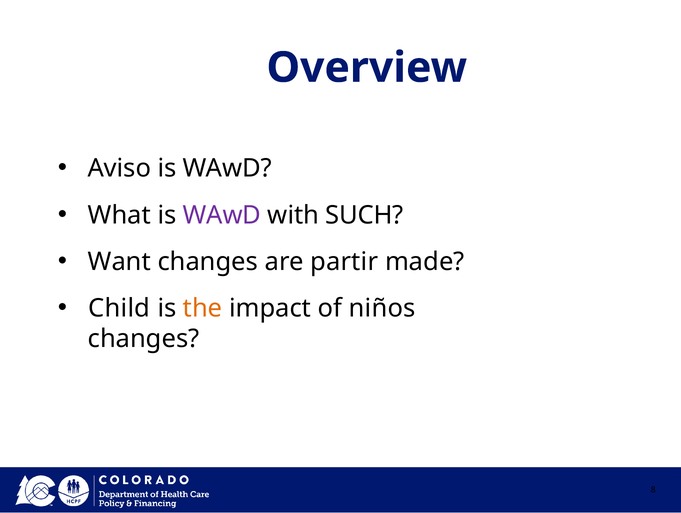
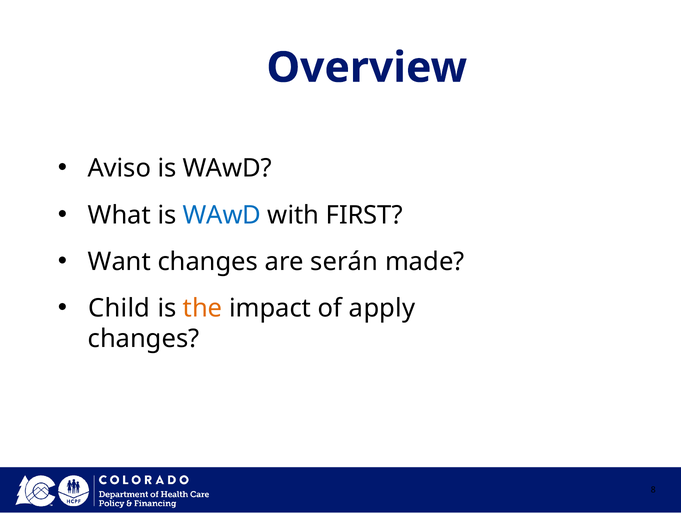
WAwD colour: purple -> blue (222, 215)
SUCH: SUCH -> FIRST (364, 215)
partir: partir -> serán (344, 261)
niños: niños -> apply (382, 308)
